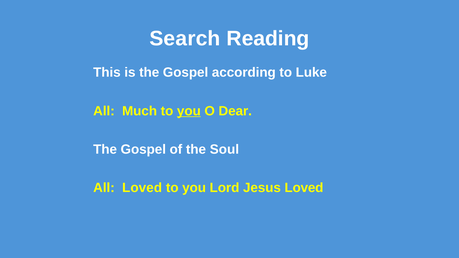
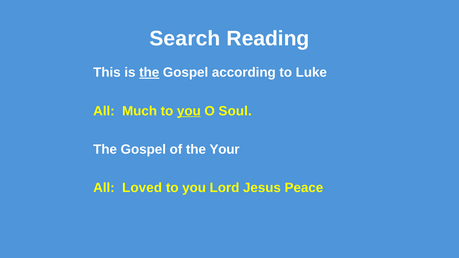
the underline: none -> present (149, 73)
Dear: Dear -> Soul (235, 111)
Soul: Soul -> Your (225, 150)
Jesus Loved: Loved -> Peace (304, 188)
